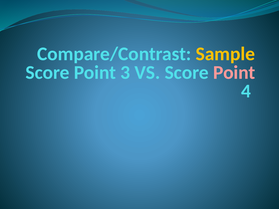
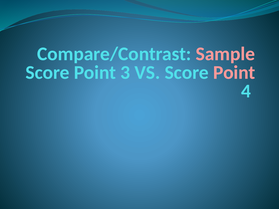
Sample colour: yellow -> pink (225, 54)
